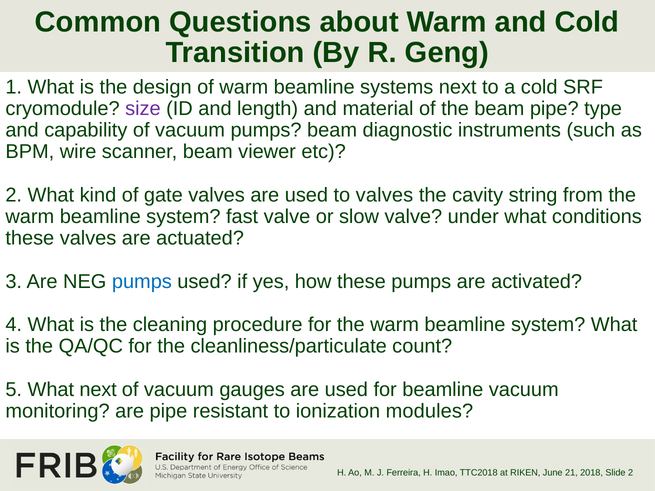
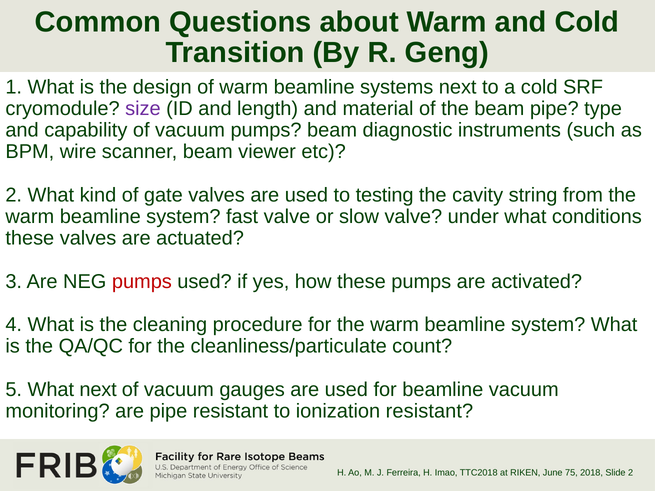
to valves: valves -> testing (385, 195)
pumps colour: blue -> red (142, 282)
ionization modules: modules -> resistant (429, 411)
21: 21 -> 75 (571, 473)
